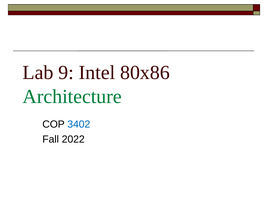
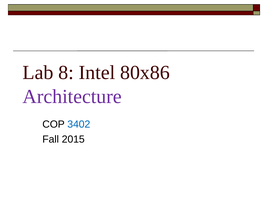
9: 9 -> 8 (66, 73)
Architecture colour: green -> purple (72, 96)
2022: 2022 -> 2015 (73, 139)
